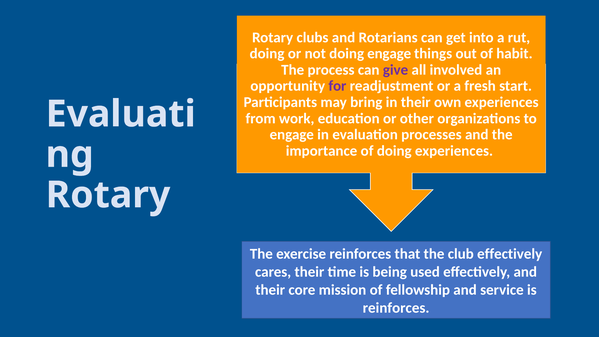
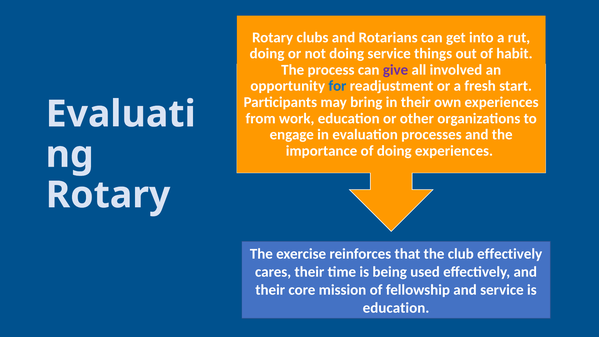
doing engage: engage -> service (389, 54)
for colour: purple -> blue (337, 86)
reinforces: reinforces -> education (396, 308)
